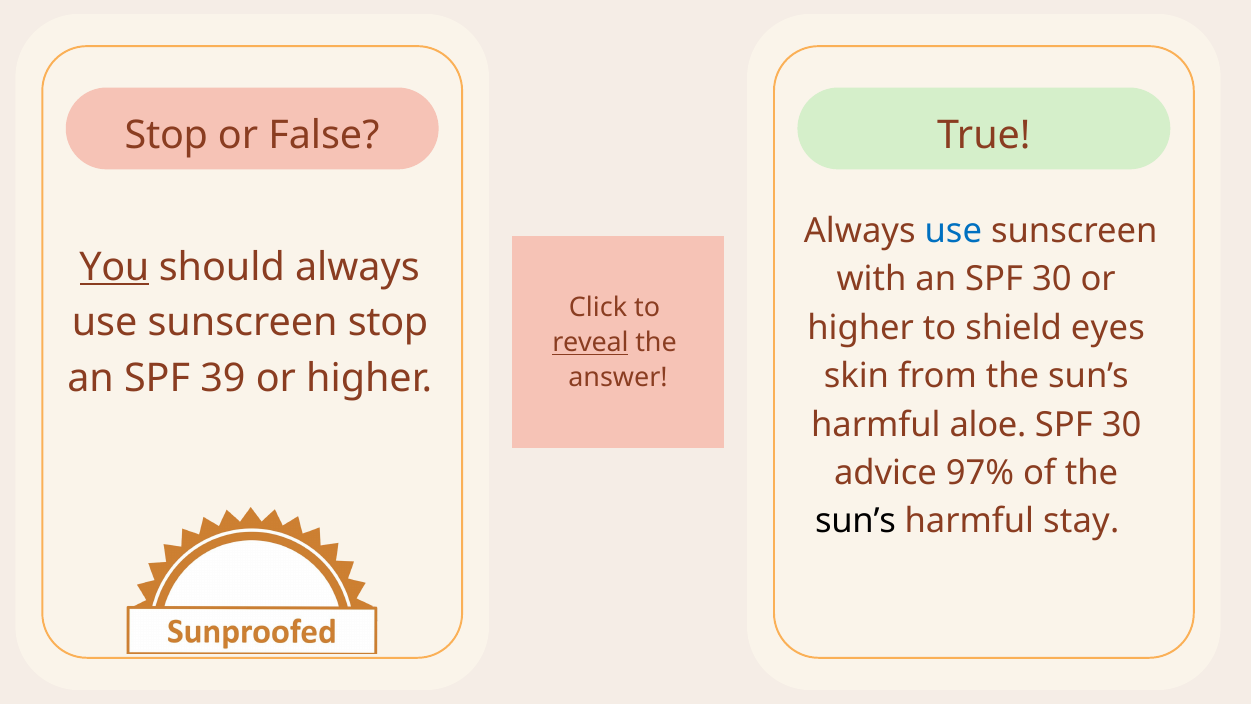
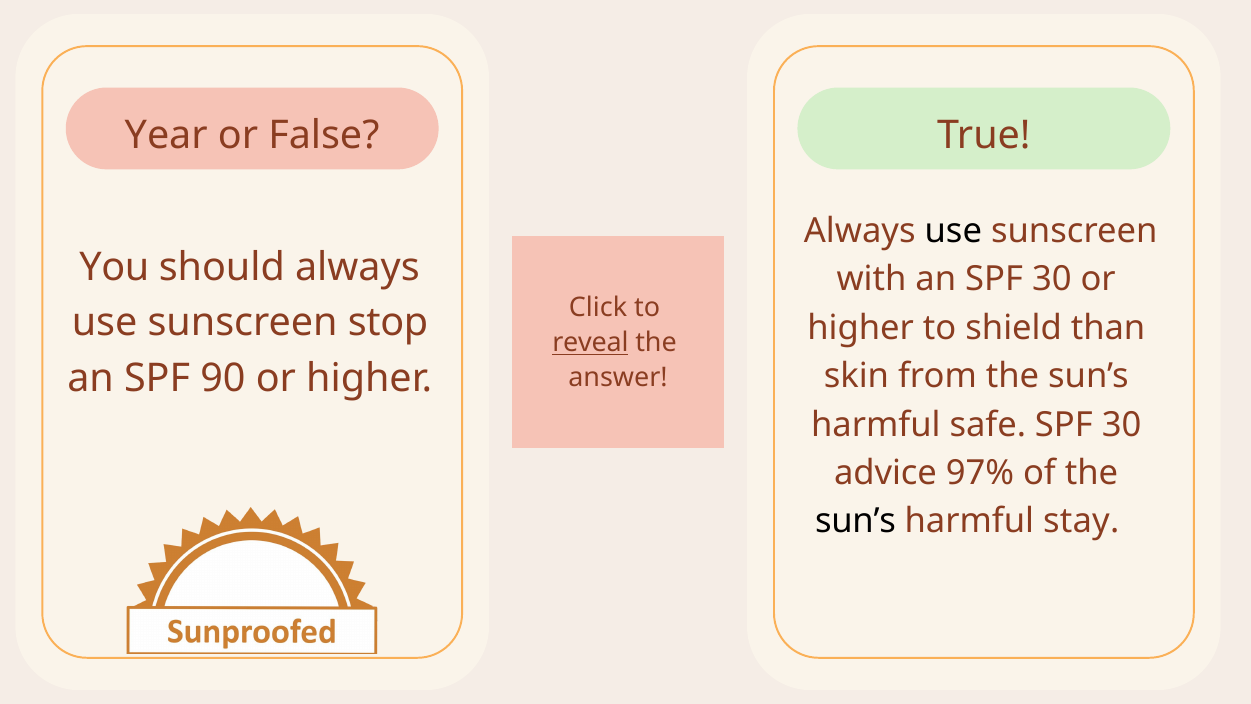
Stop: Stop -> Year (166, 135)
use colour: blue -> black (953, 231)
You underline: present -> none (114, 267)
eyes: eyes -> than (1108, 328)
39: 39 -> 90 (223, 378)
aloe: aloe -> safe (988, 424)
